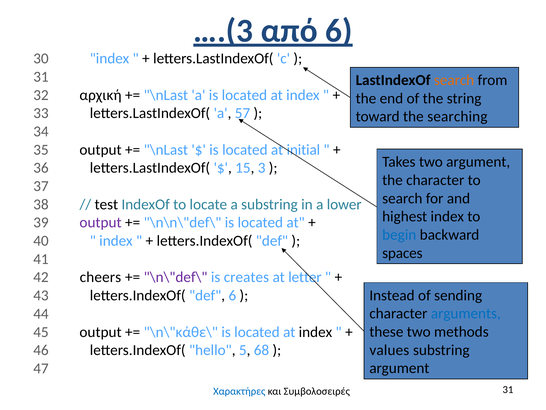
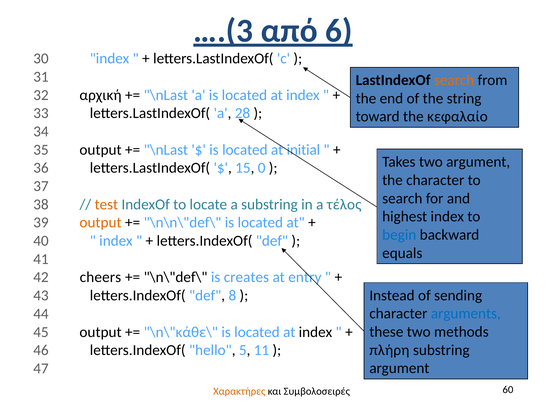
57: 57 -> 28 (242, 113)
searching: searching -> κεφαλαίο (457, 116)
3: 3 -> 0 (262, 168)
test colour: black -> orange (106, 204)
lower: lower -> τέλος (344, 204)
output colour: purple -> orange (101, 222)
spaces: spaces -> equals (402, 253)
\n\"def\ colour: purple -> black (176, 277)
letter: letter -> entry (305, 277)
def 6: 6 -> 8 (232, 295)
values: values -> πλήρη (389, 350)
68: 68 -> 11 (261, 350)
Χαρακτήρες colour: blue -> orange (239, 391)
Συμβολοσειρές 31: 31 -> 60 (508, 389)
